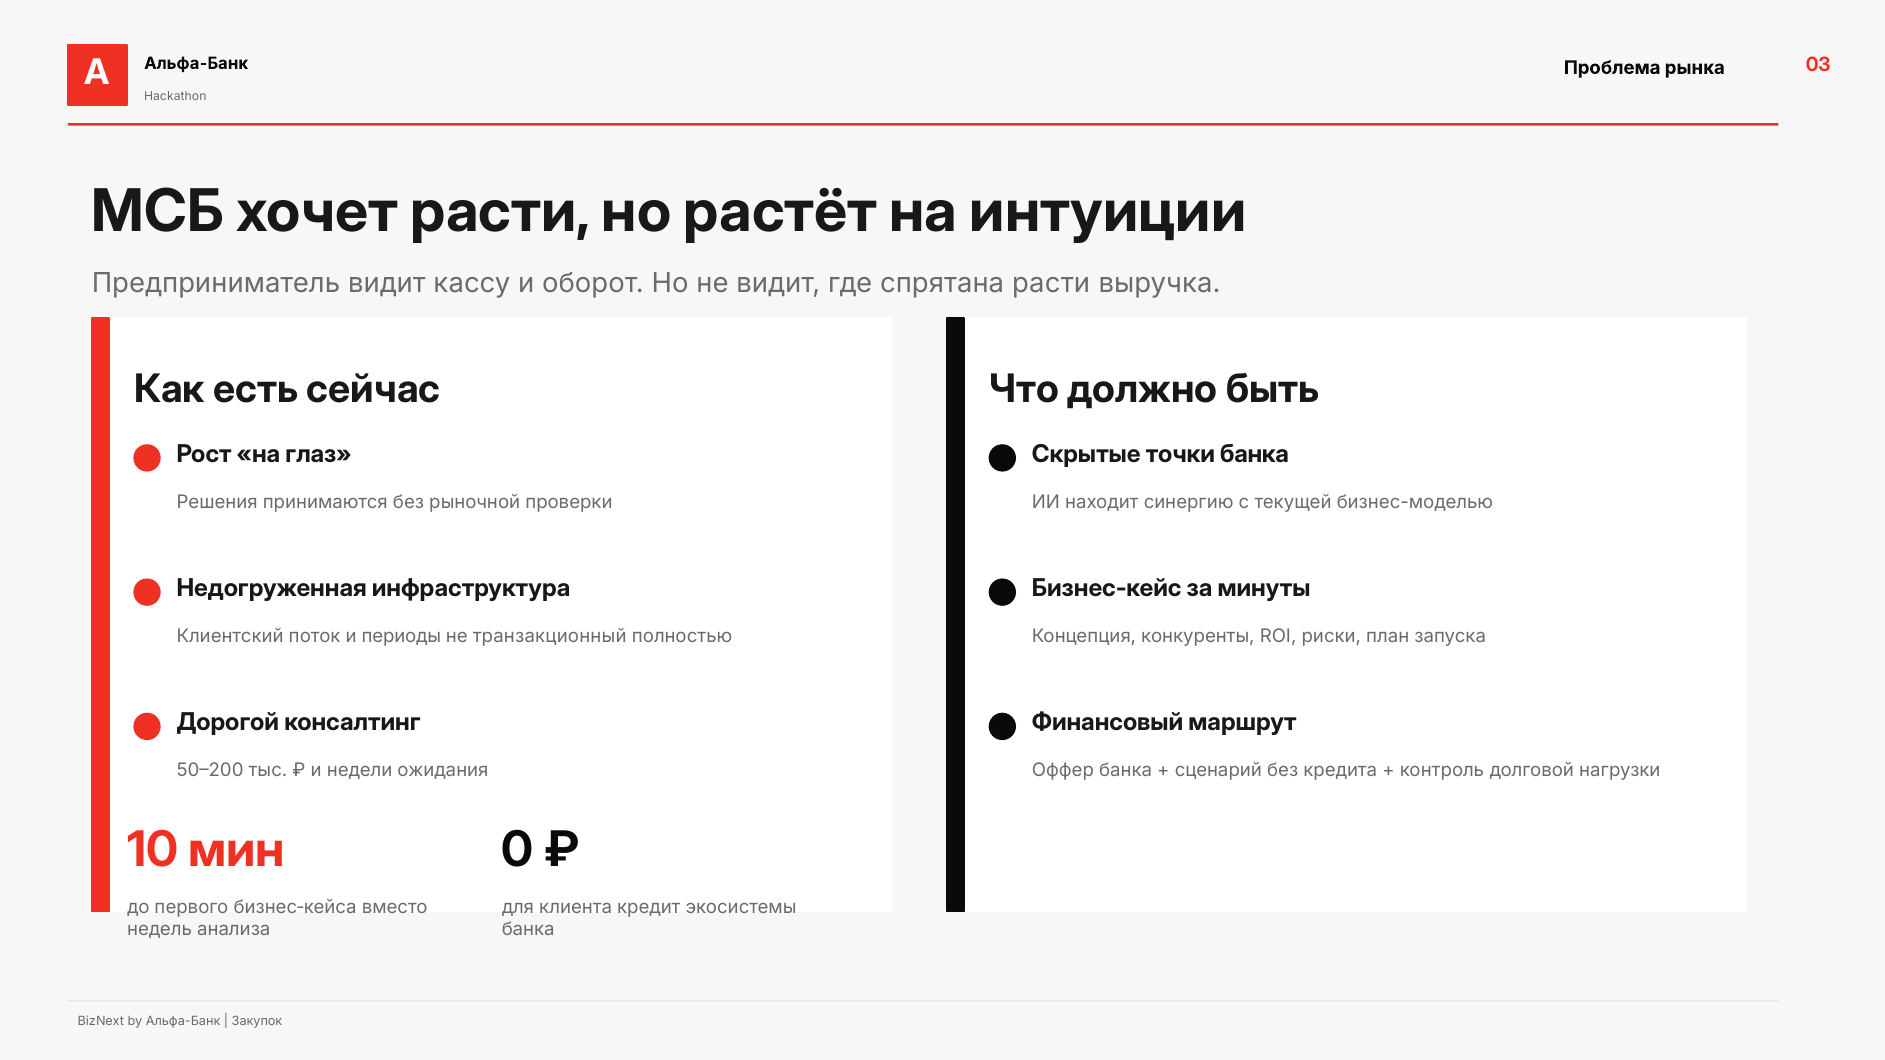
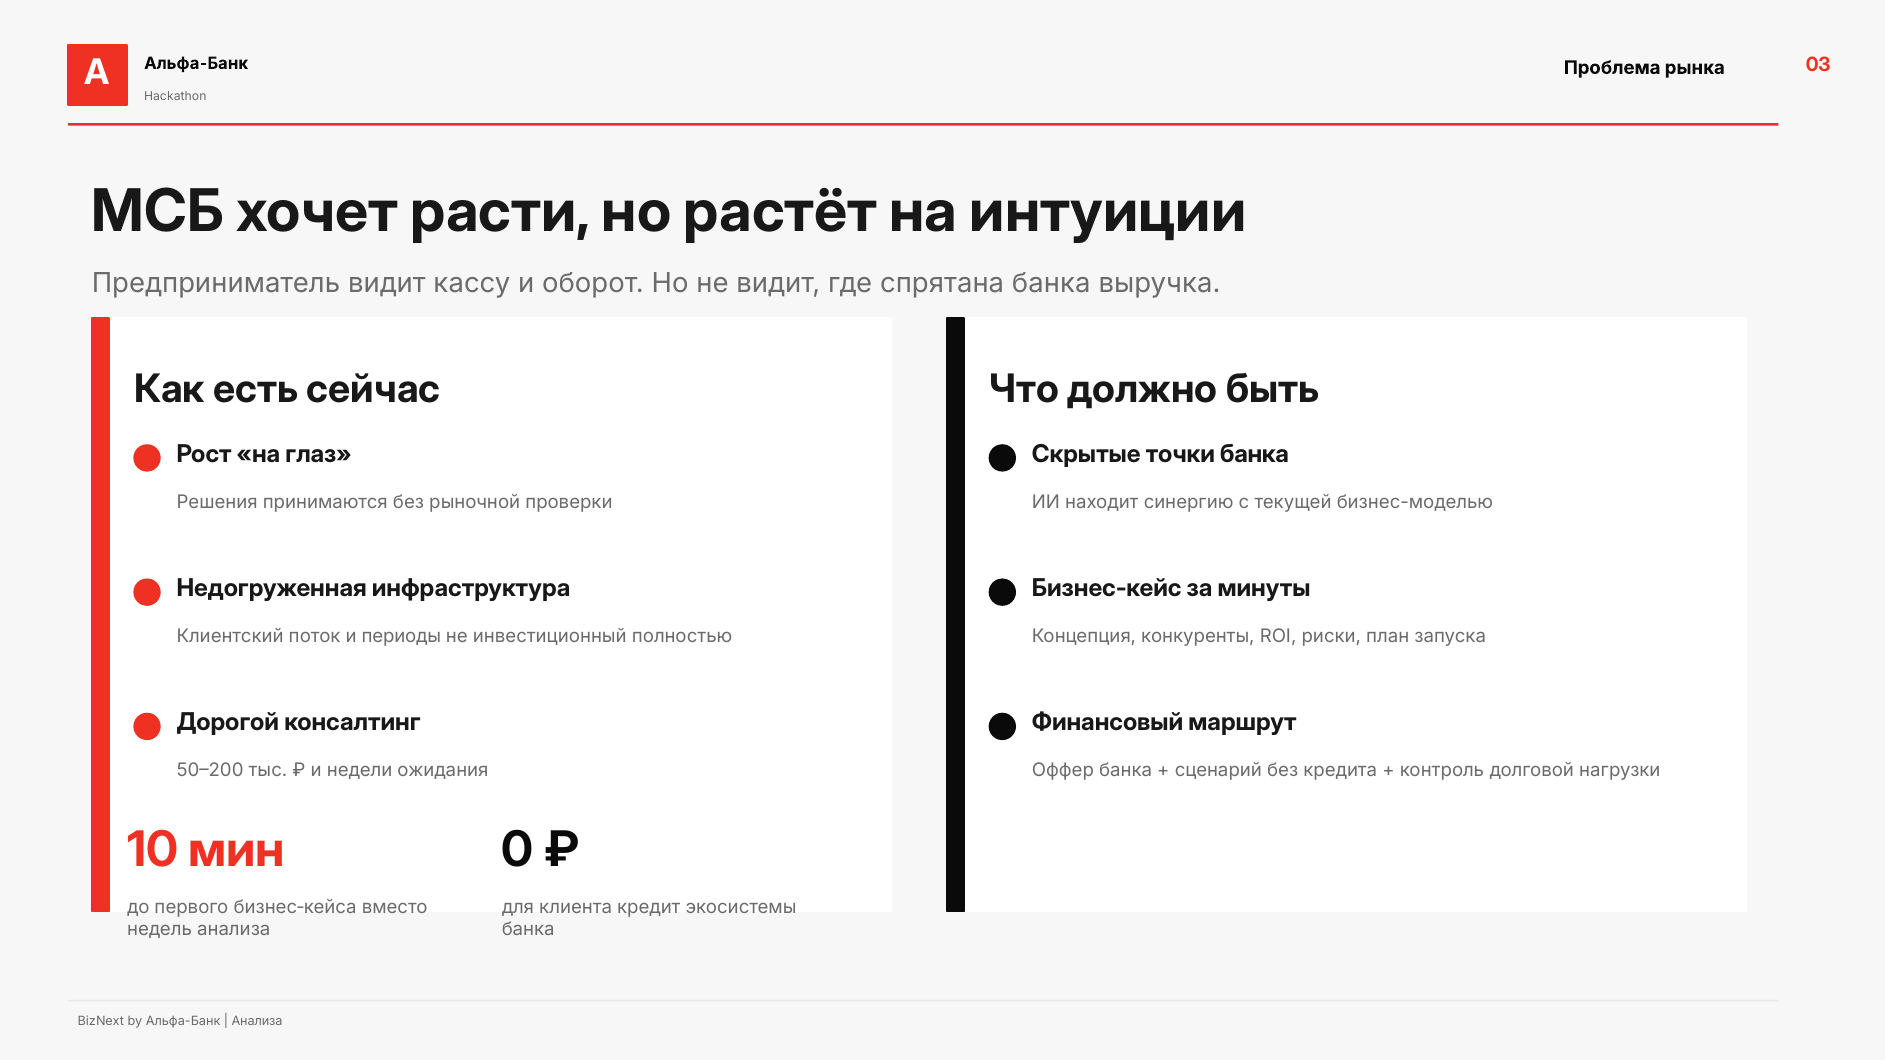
спрятана расти: расти -> банка (1051, 283)
транзакционный: транзакционный -> инвестиционный (550, 637)
Закупок: Закупок -> Анализа (257, 1022)
